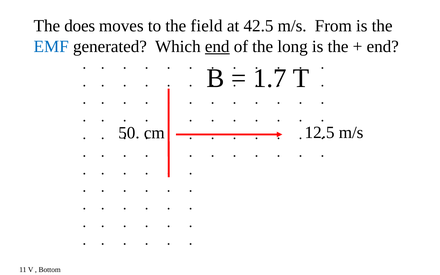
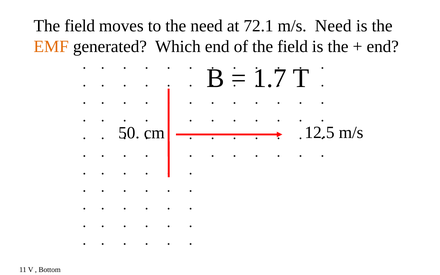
does: does -> field (80, 26)
the field: field -> need (207, 26)
42.5: 42.5 -> 72.1 (258, 26)
m/s From: From -> Need (333, 26)
EMF colour: blue -> orange (51, 46)
end underline: present -> none (217, 46)
of the long: long -> field (293, 46)
